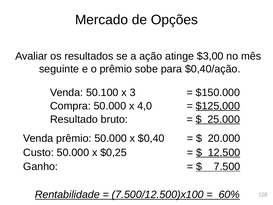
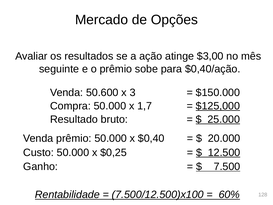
50.100: 50.100 -> 50.600 (102, 92)
4,0: 4,0 -> 1,7 (145, 106)
